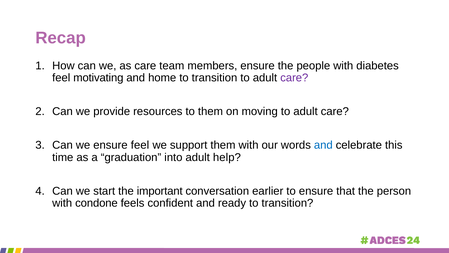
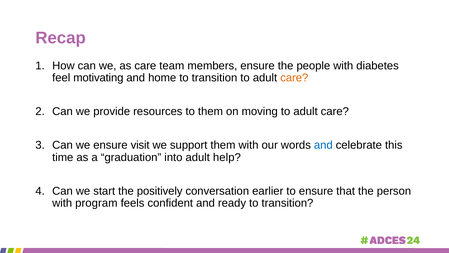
care colour: purple -> orange (294, 78)
ensure feel: feel -> visit (140, 145)
important: important -> positively (160, 191)
condone: condone -> program (96, 203)
